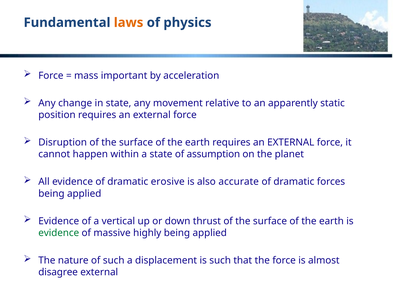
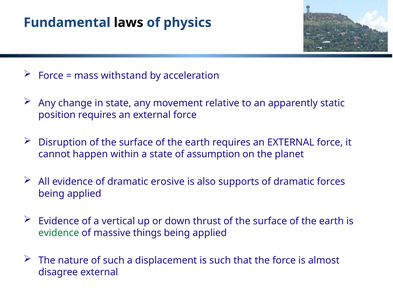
laws colour: orange -> black (129, 23)
important: important -> withstand (124, 75)
accurate: accurate -> supports (239, 182)
highly: highly -> things (147, 233)
